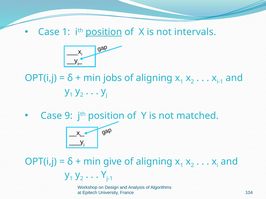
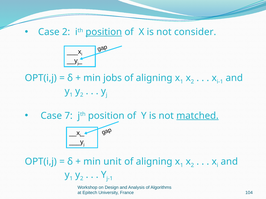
Case 1: 1 -> 2 (66, 32)
intervals: intervals -> consider (195, 32)
9: 9 -> 7 (69, 116)
matched underline: none -> present (197, 116)
give: give -> unit (112, 162)
